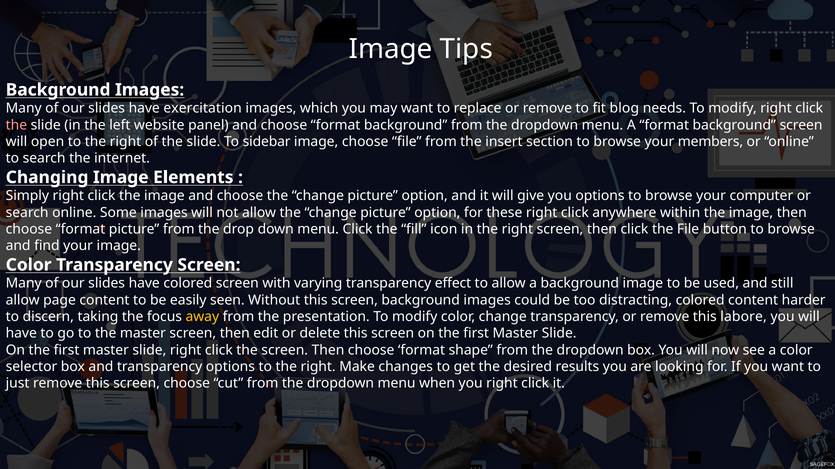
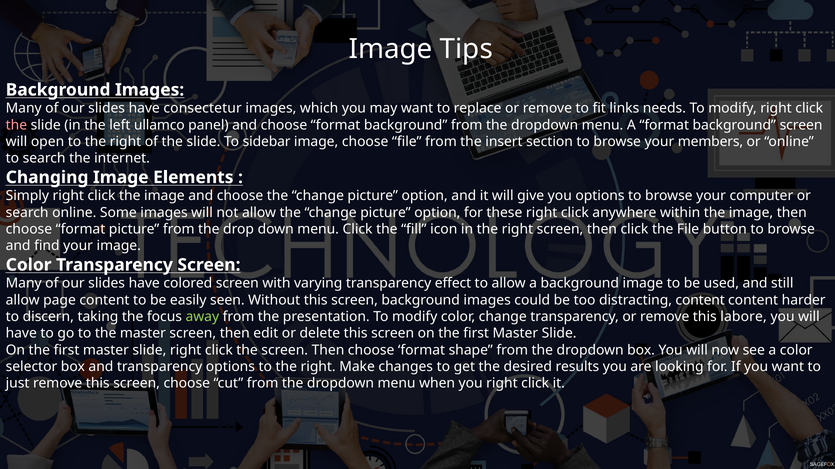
exercitation: exercitation -> consectetur (203, 109)
blog: blog -> links (624, 109)
website: website -> ullamco (159, 125)
distracting colored: colored -> content (700, 300)
away colour: yellow -> light green (202, 317)
